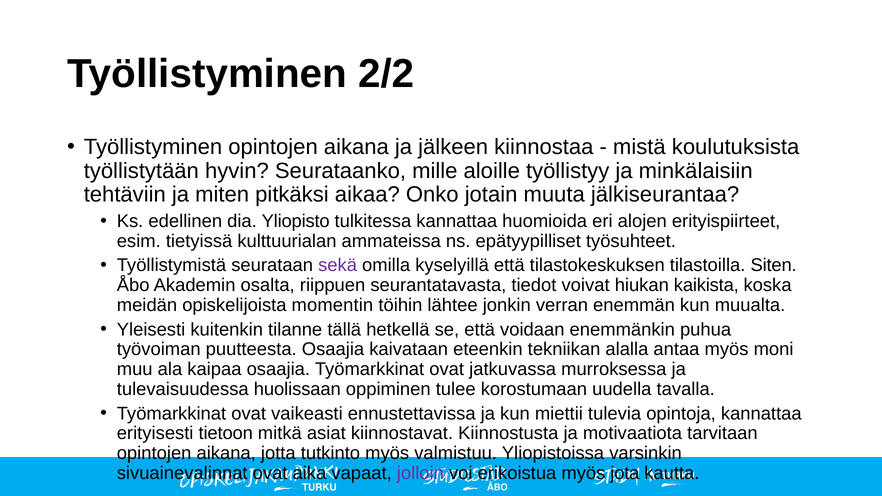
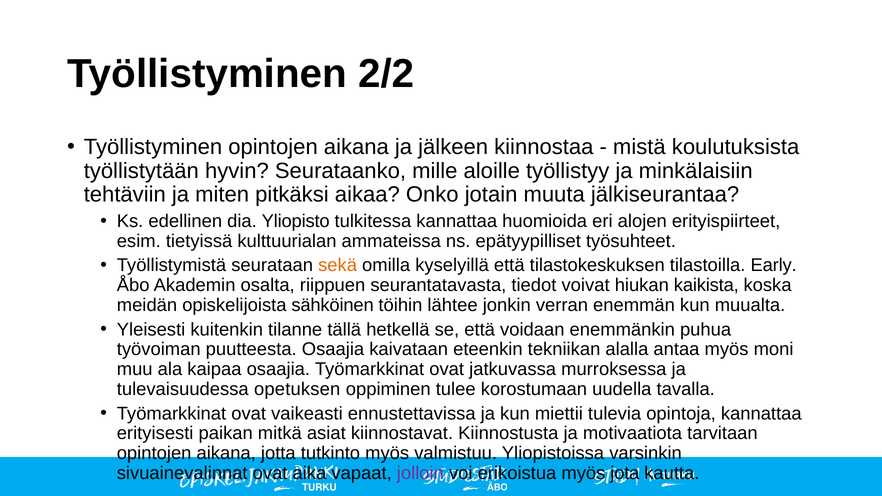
sekä colour: purple -> orange (338, 265)
Siten: Siten -> Early (774, 265)
momentin: momentin -> sähköinen (333, 305)
huolissaan: huolissaan -> opetuksen (297, 389)
tietoon: tietoon -> paikan (226, 433)
